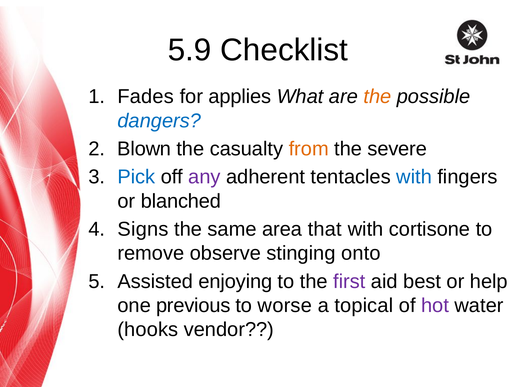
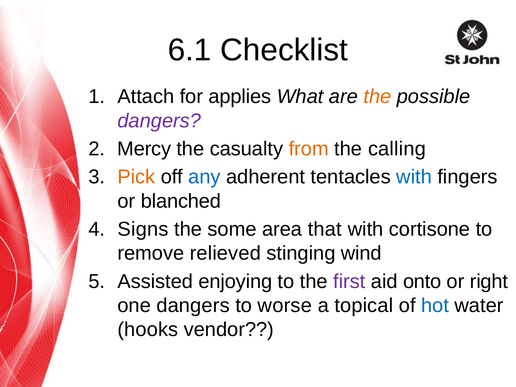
5.9: 5.9 -> 6.1 (190, 50)
Fades: Fades -> Attach (146, 97)
dangers colour: blue -> purple (159, 121)
Blown: Blown -> Mercy (144, 149)
severe: severe -> calling (397, 149)
Pick colour: blue -> orange (136, 177)
any colour: purple -> blue (204, 177)
same: same -> some (232, 229)
observe: observe -> relieved (225, 253)
onto: onto -> wind (361, 253)
best: best -> onto (422, 281)
help: help -> right (489, 281)
one previous: previous -> dangers (193, 305)
hot colour: purple -> blue (435, 305)
